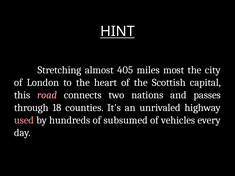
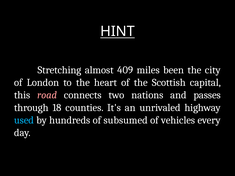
405: 405 -> 409 (125, 70)
most: most -> been (174, 70)
used colour: pink -> light blue (24, 120)
